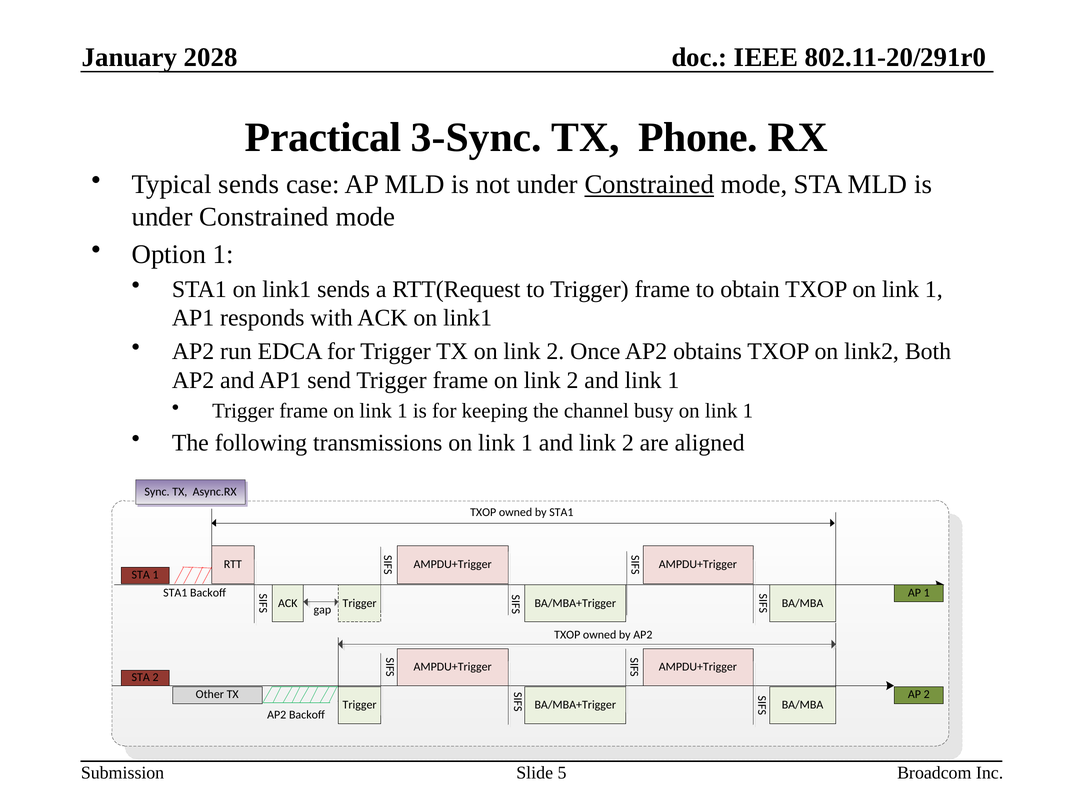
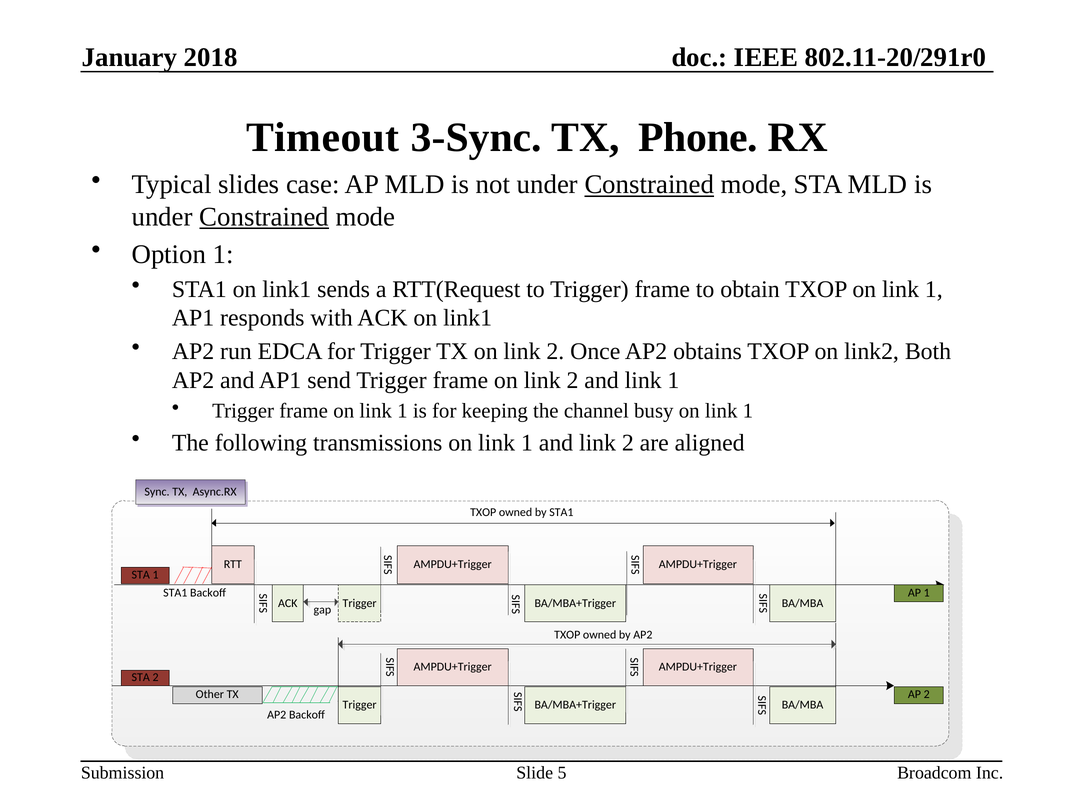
2028: 2028 -> 2018 (211, 57)
Practical: Practical -> Timeout (323, 137)
Typical sends: sends -> slides (249, 185)
Constrained underline: none -> present (264, 217)
